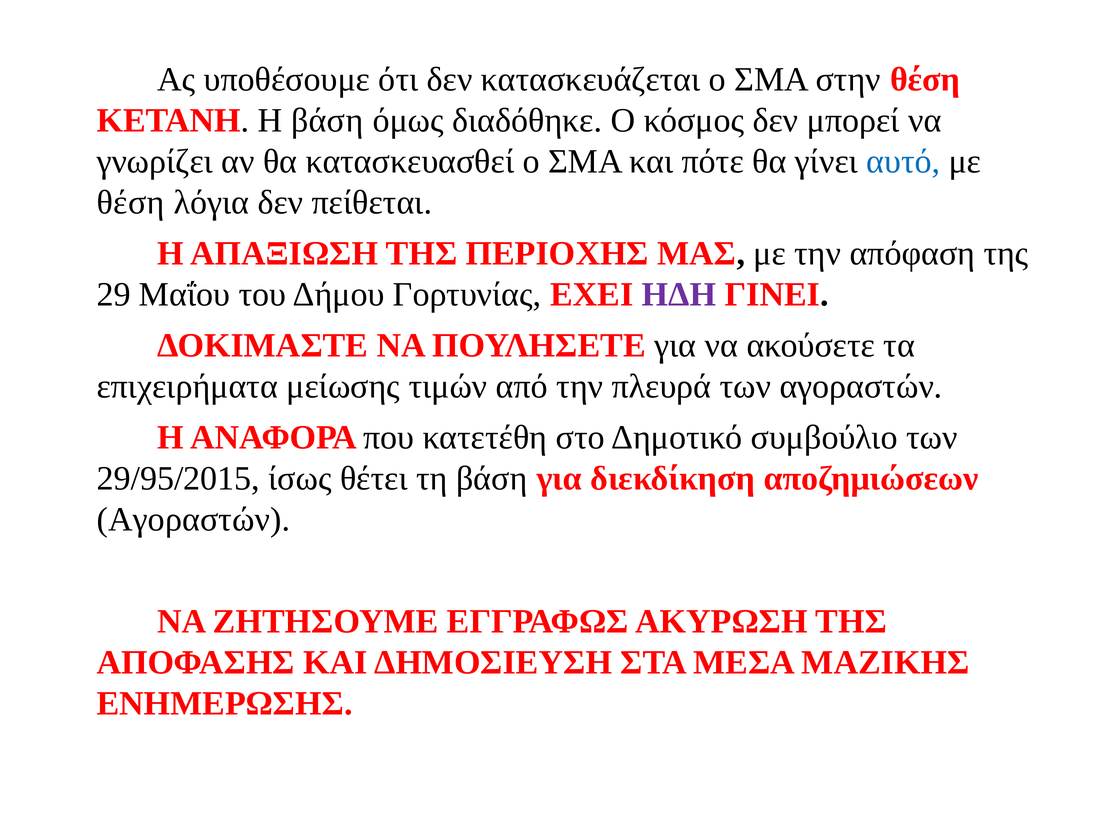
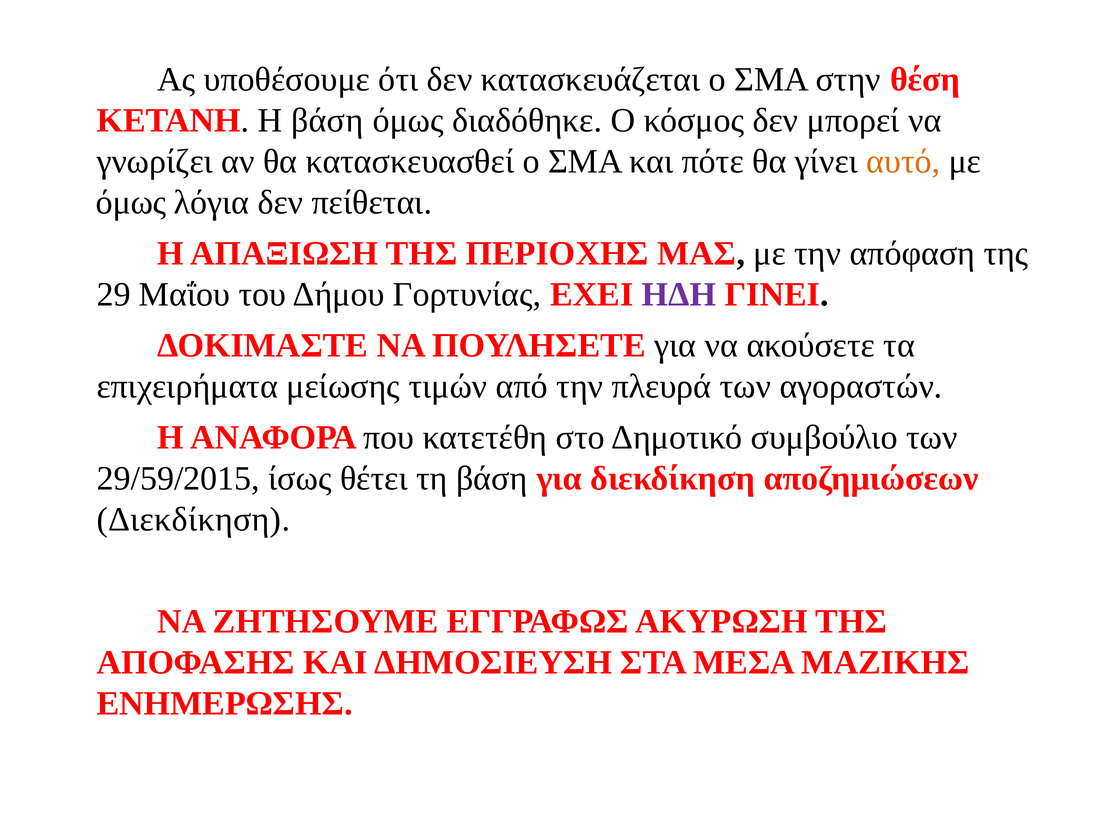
αυτό colour: blue -> orange (903, 161)
θέση: θέση -> όμως (131, 202)
29/95/2015: 29/95/2015 -> 29/59/2015 (178, 478)
Αγοραστών: Αγοραστών -> Διεκδίκηση (193, 519)
